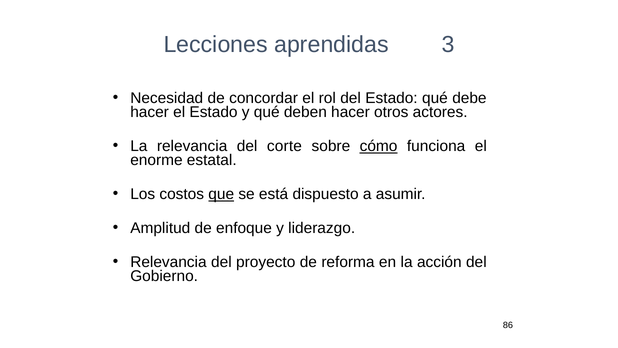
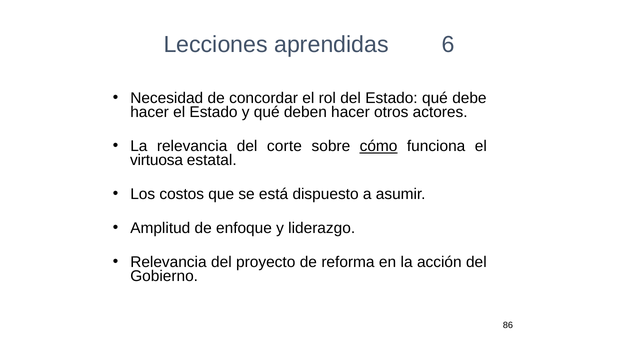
3: 3 -> 6 (448, 45)
enorme: enorme -> virtuosa (157, 160)
que underline: present -> none (221, 194)
